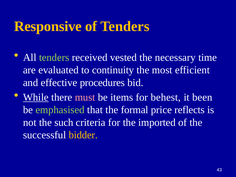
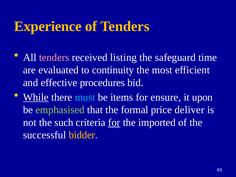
Responsive: Responsive -> Experience (48, 26)
tenders colour: light green -> pink (54, 57)
vested: vested -> listing (123, 57)
necessary: necessary -> safeguard (175, 57)
must colour: pink -> light blue (85, 97)
behest: behest -> ensure (166, 97)
been: been -> upon (202, 97)
reflects: reflects -> deliver (189, 110)
for underline: none -> present (114, 122)
